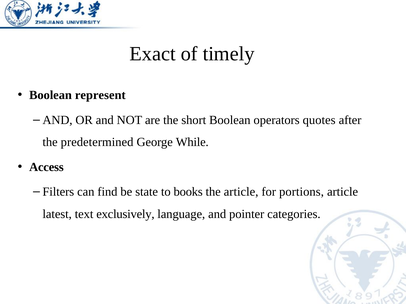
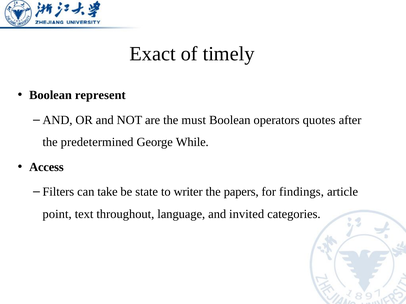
short: short -> must (194, 120)
find: find -> take (108, 192)
books: books -> writer (188, 192)
the article: article -> papers (241, 192)
portions: portions -> findings (302, 192)
latest: latest -> point (57, 214)
exclusively: exclusively -> throughout (125, 214)
pointer: pointer -> invited (247, 214)
